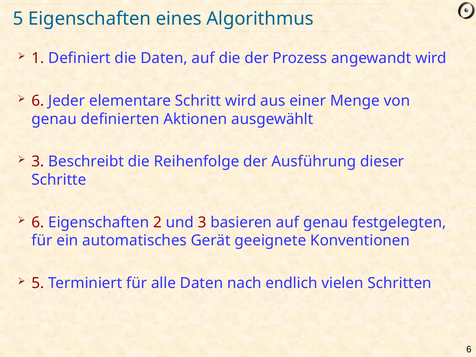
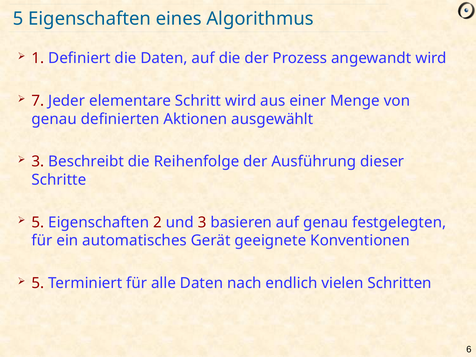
6: 6 -> 7 (38, 101)
6: 6 -> 5 (38, 222)
